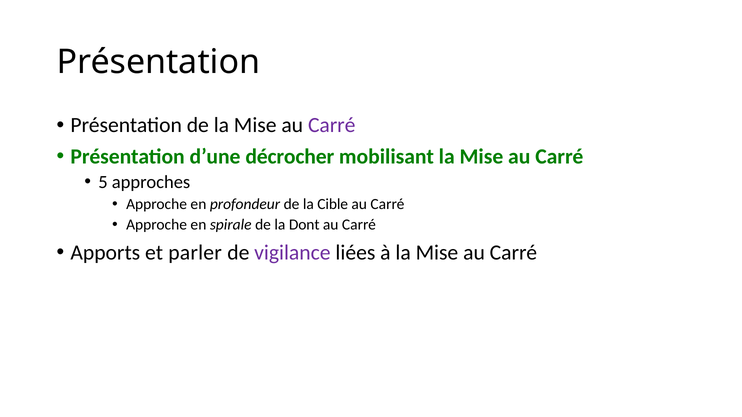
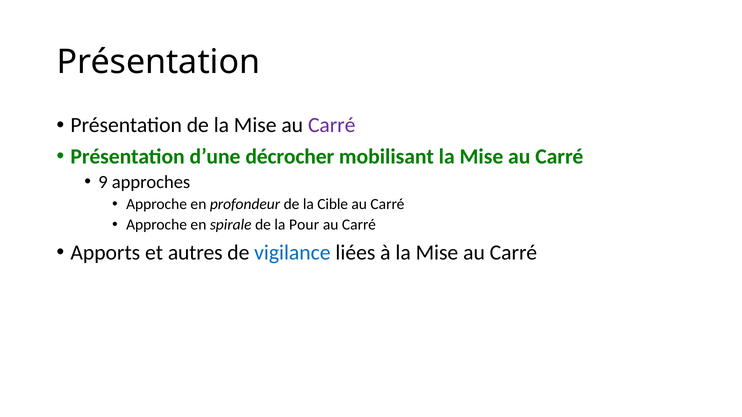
5: 5 -> 9 (103, 182)
Dont: Dont -> Pour (304, 225)
parler: parler -> autres (195, 253)
vigilance colour: purple -> blue (292, 253)
